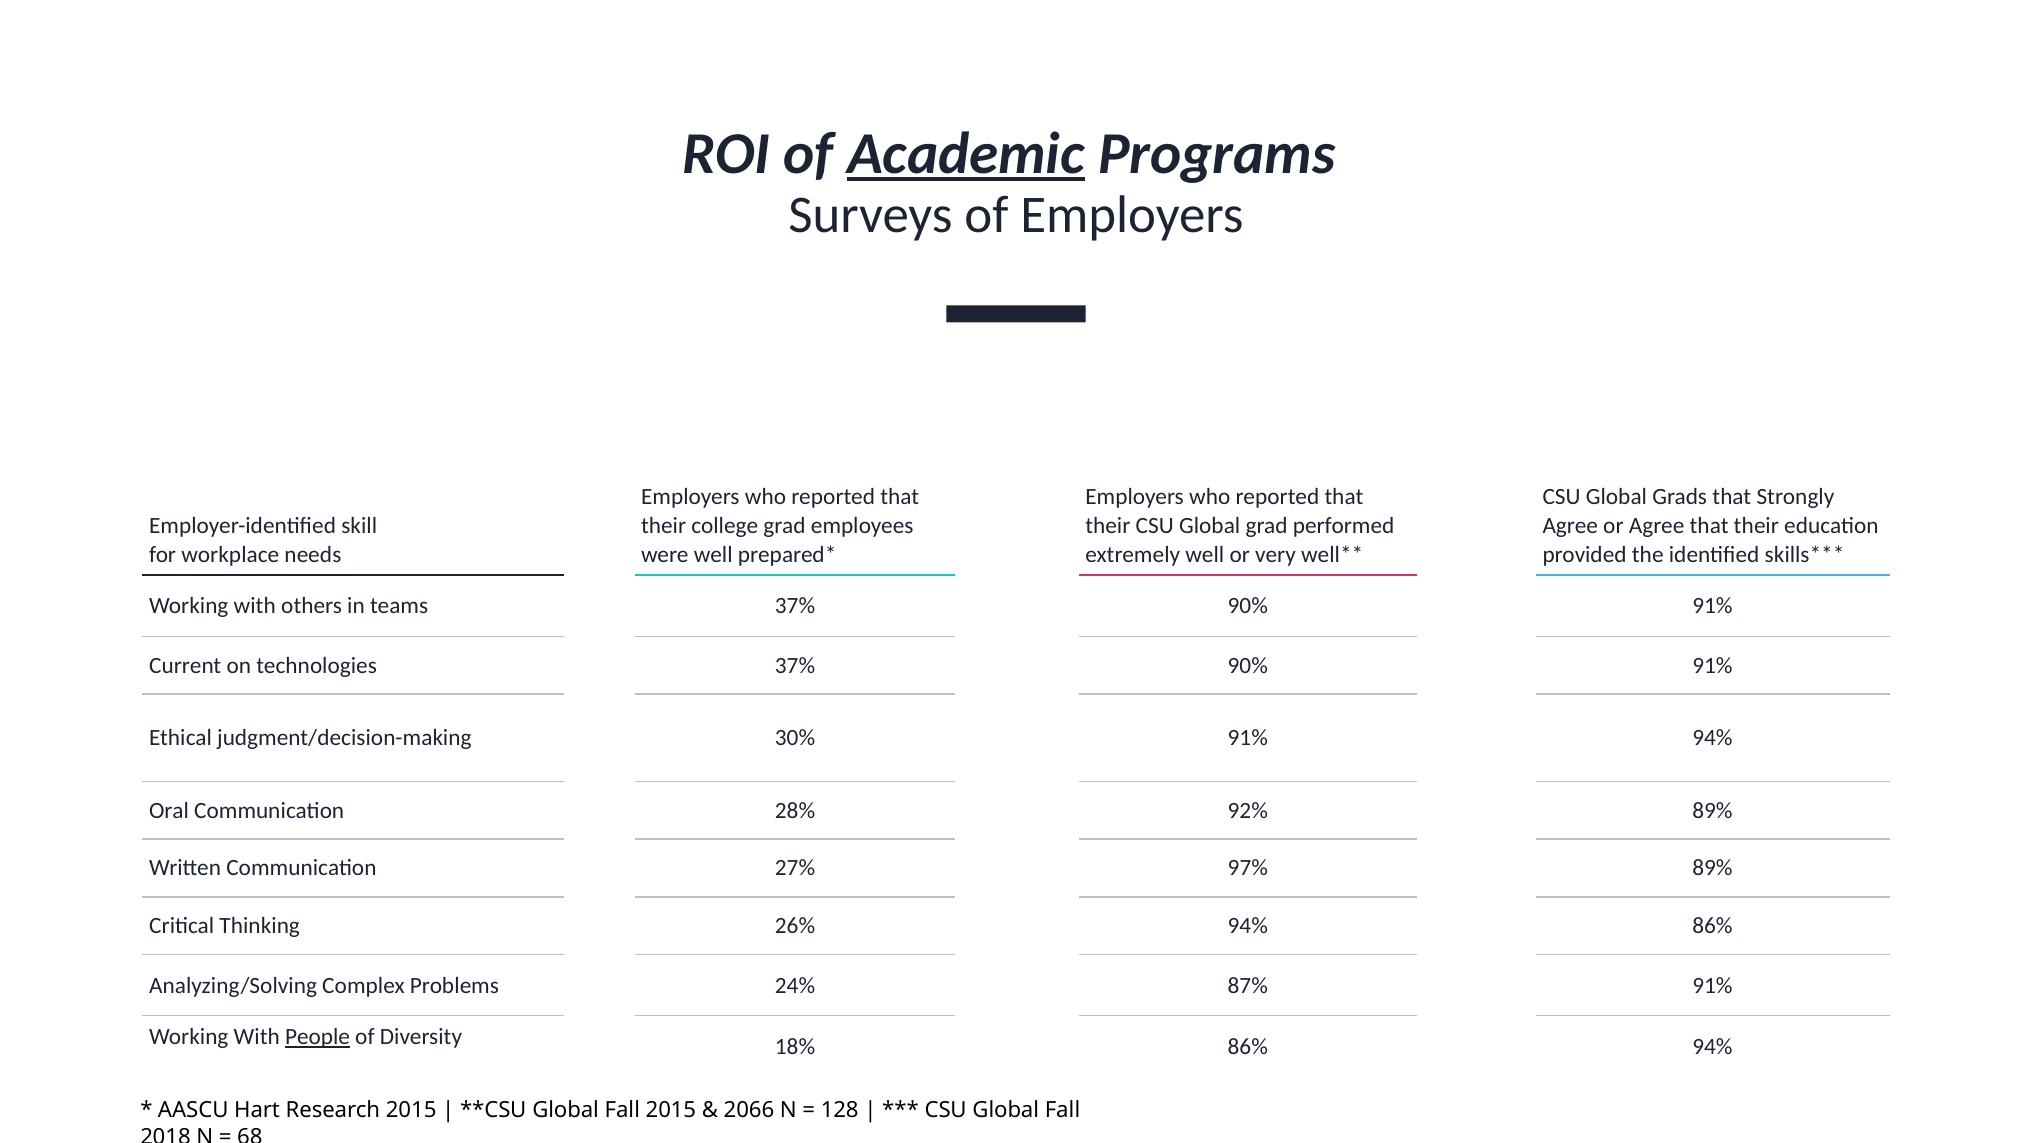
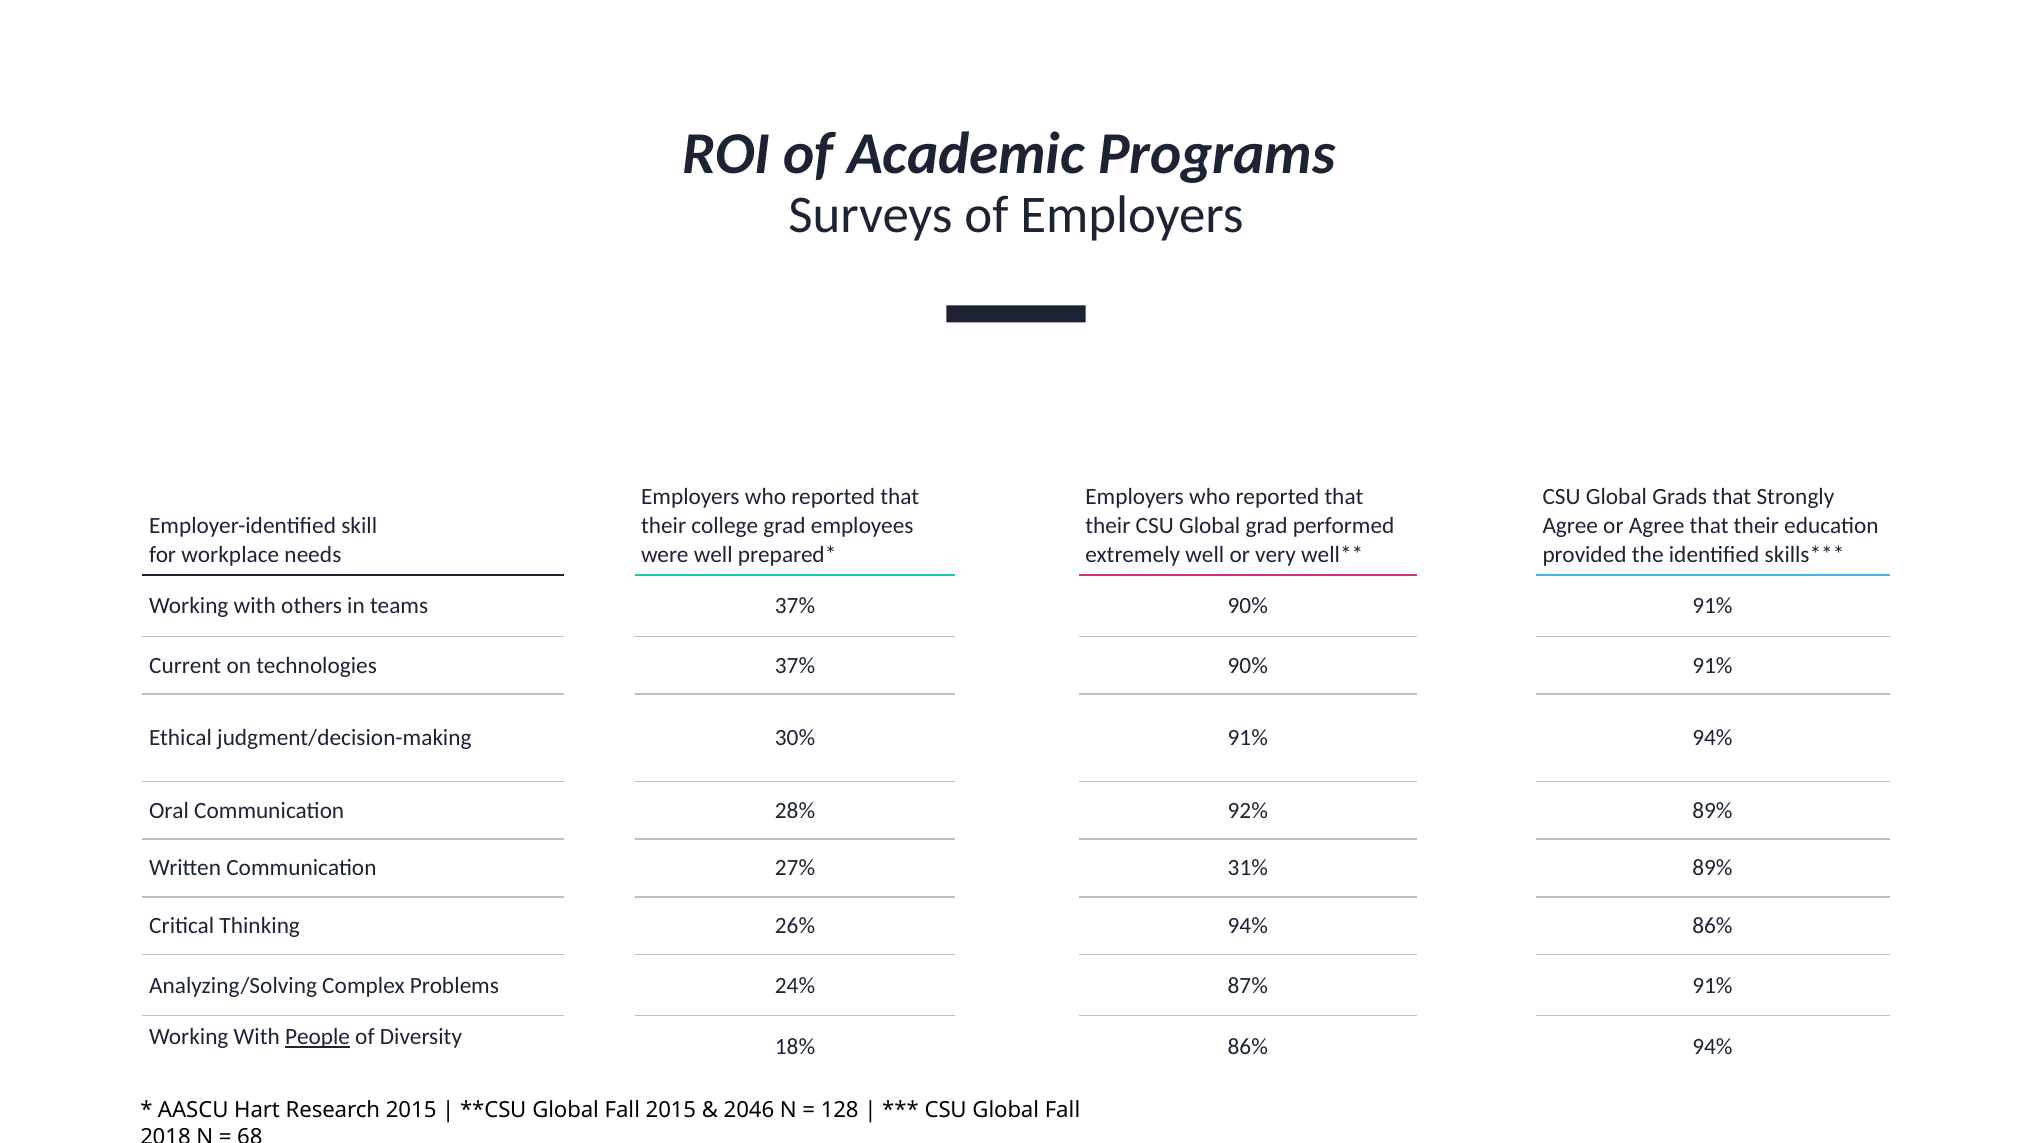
Academic underline: present -> none (966, 154)
97%: 97% -> 31% (1248, 868)
2066: 2066 -> 2046 (749, 1111)
